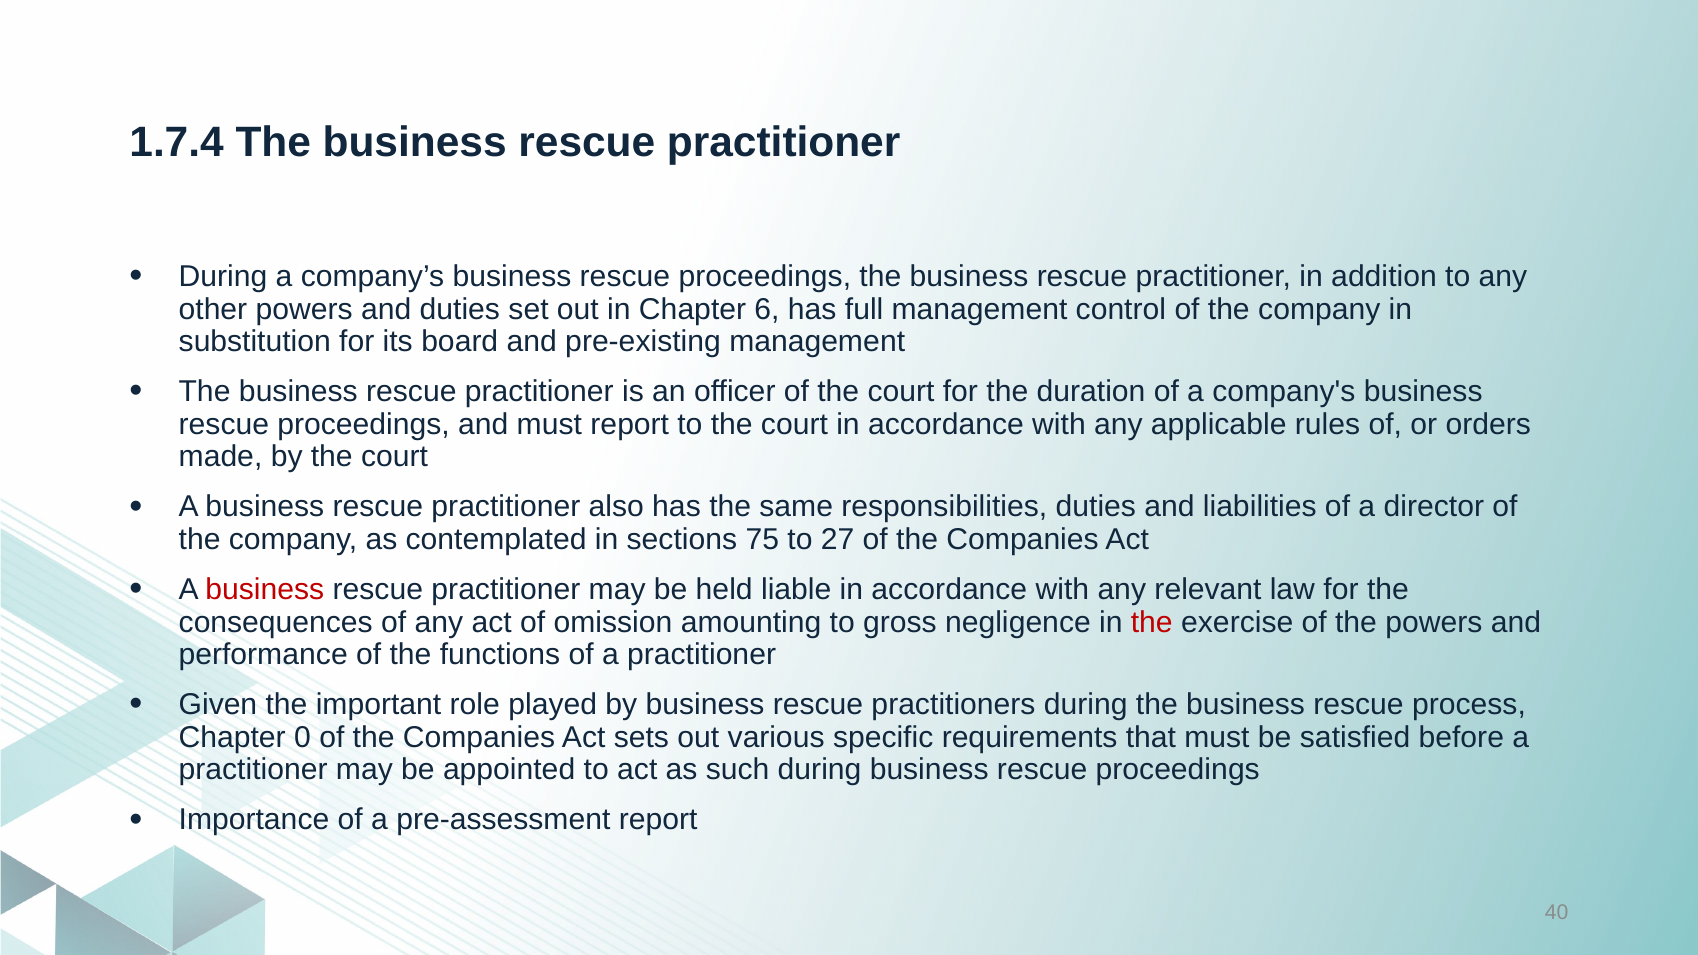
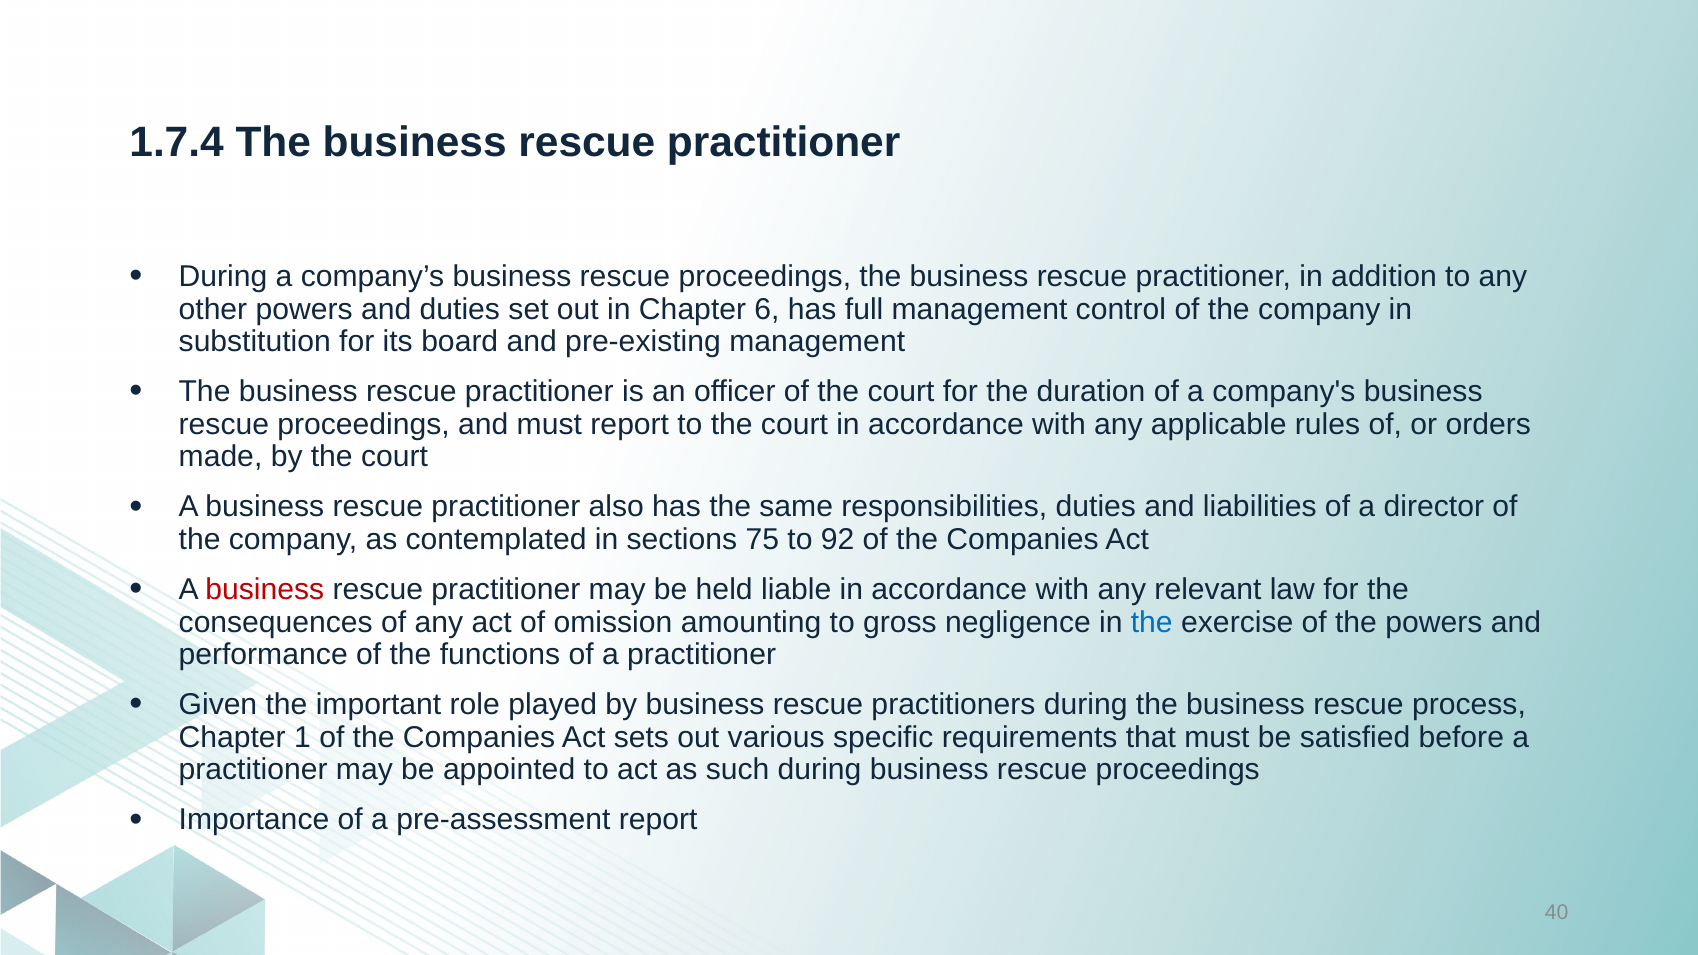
27: 27 -> 92 (838, 539)
the colour: red -> blue (1152, 622)
0: 0 -> 1 (302, 737)
